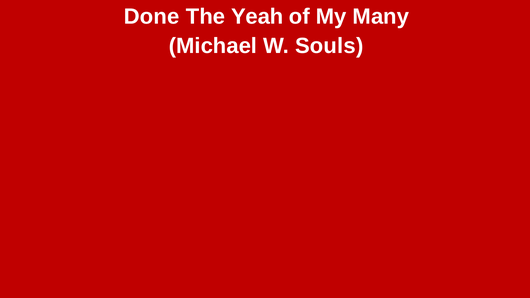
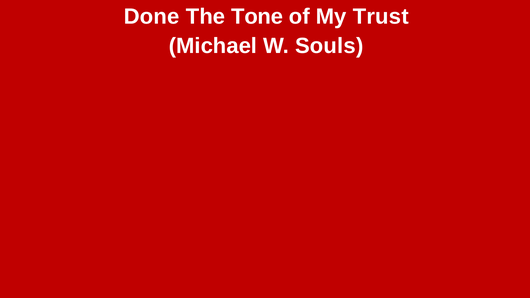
Yeah: Yeah -> Tone (257, 16)
Many: Many -> Trust (381, 16)
